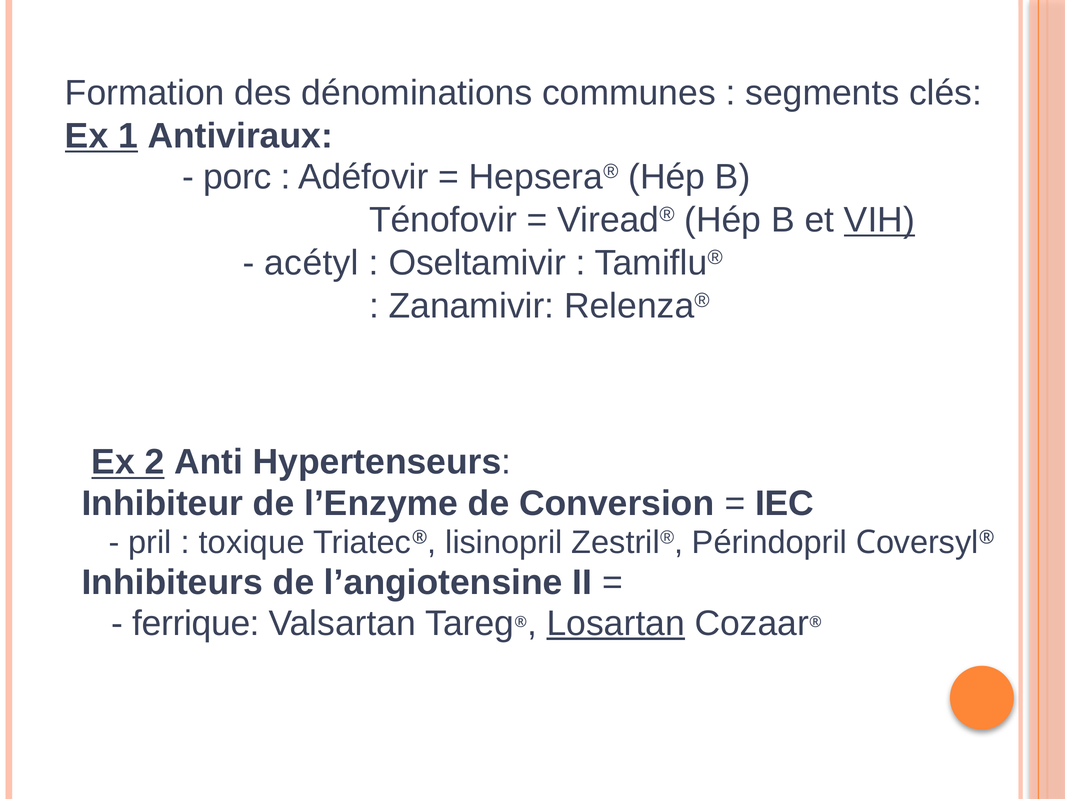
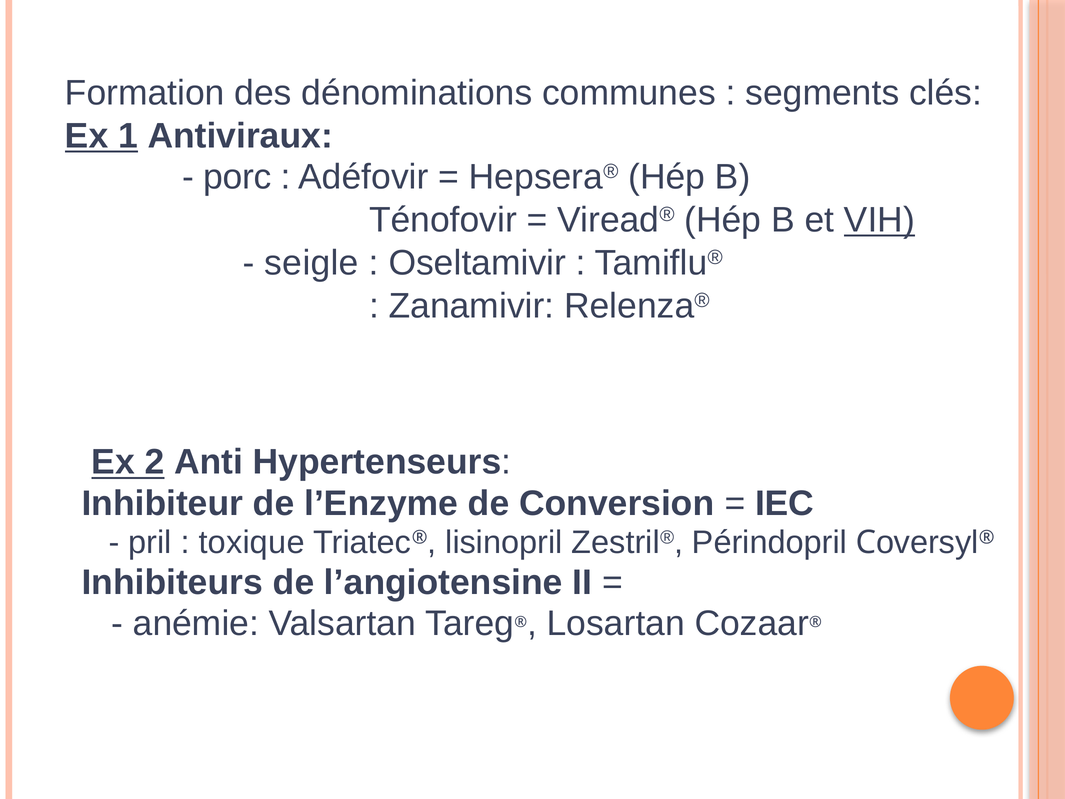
acétyl: acétyl -> seigle (312, 263)
ferrique: ferrique -> anémie (196, 623)
Losartan underline: present -> none (616, 623)
